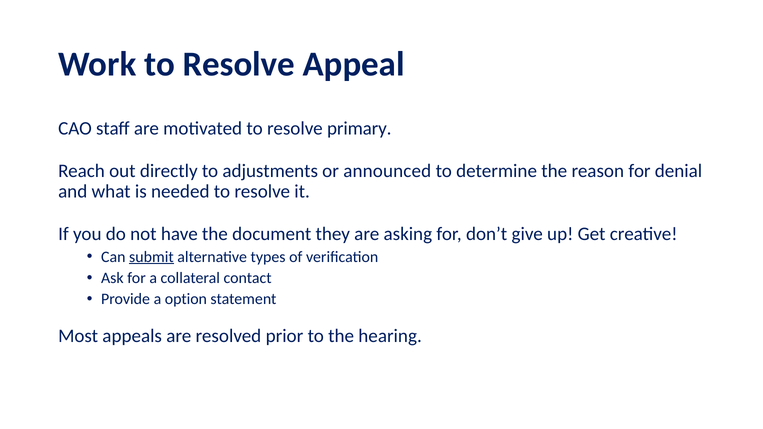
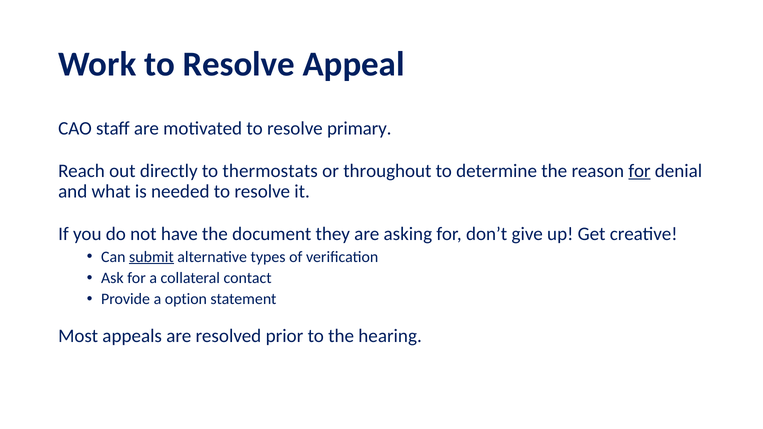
adjustments: adjustments -> thermostats (270, 171)
announced: announced -> throughout (387, 171)
for underline: none -> present (639, 171)
